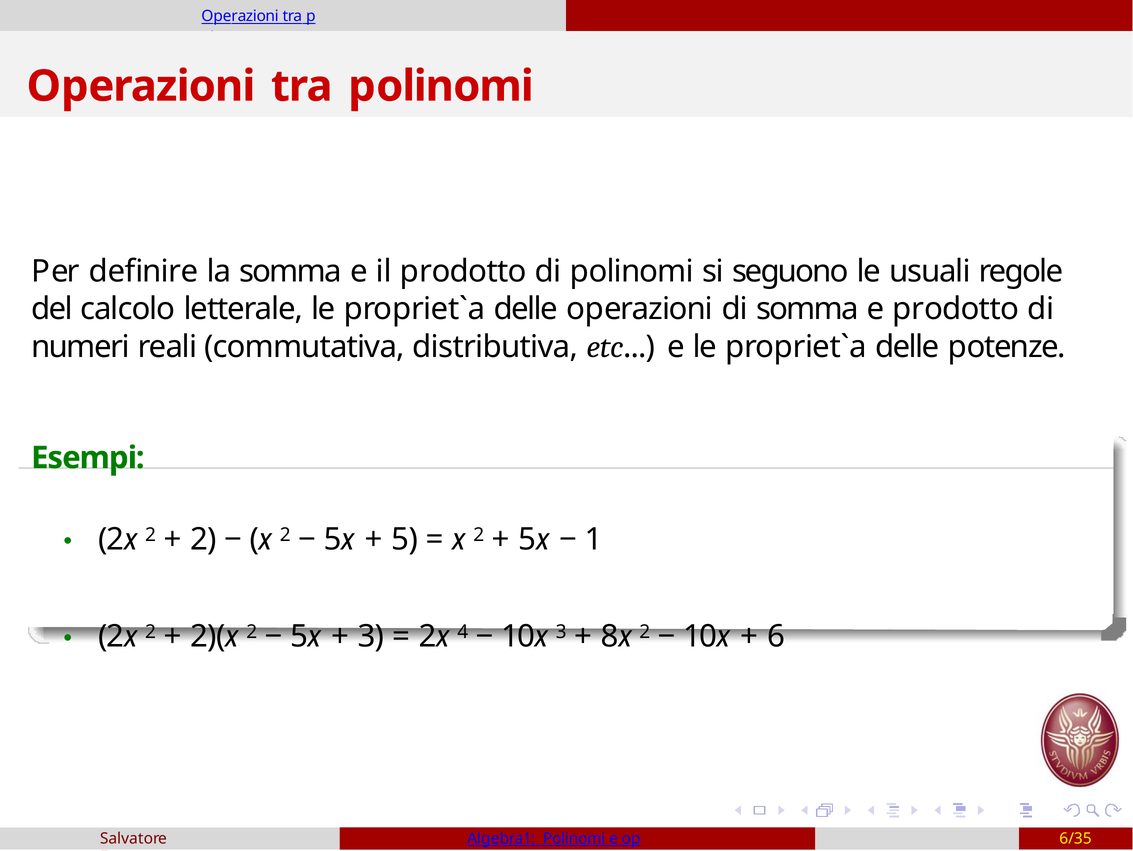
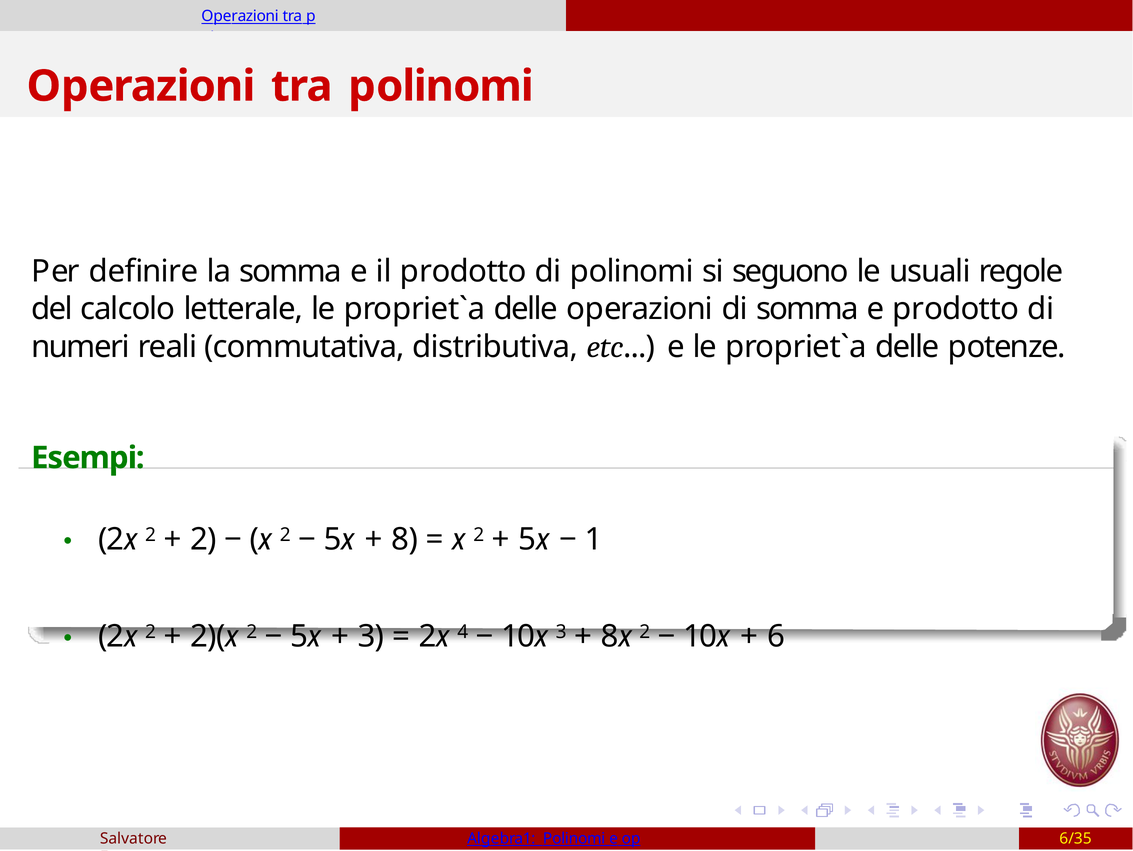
5: 5 -> 8 (405, 539)
